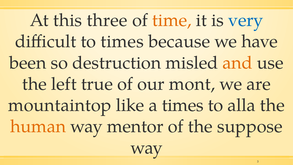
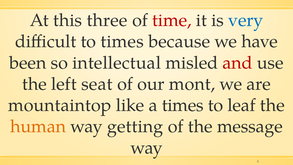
time colour: orange -> red (172, 20)
destruction: destruction -> intellectual (117, 63)
and colour: orange -> red (238, 63)
true: true -> seat (97, 84)
alla: alla -> leaf (242, 105)
mentor: mentor -> getting (135, 126)
suppose: suppose -> message (250, 126)
